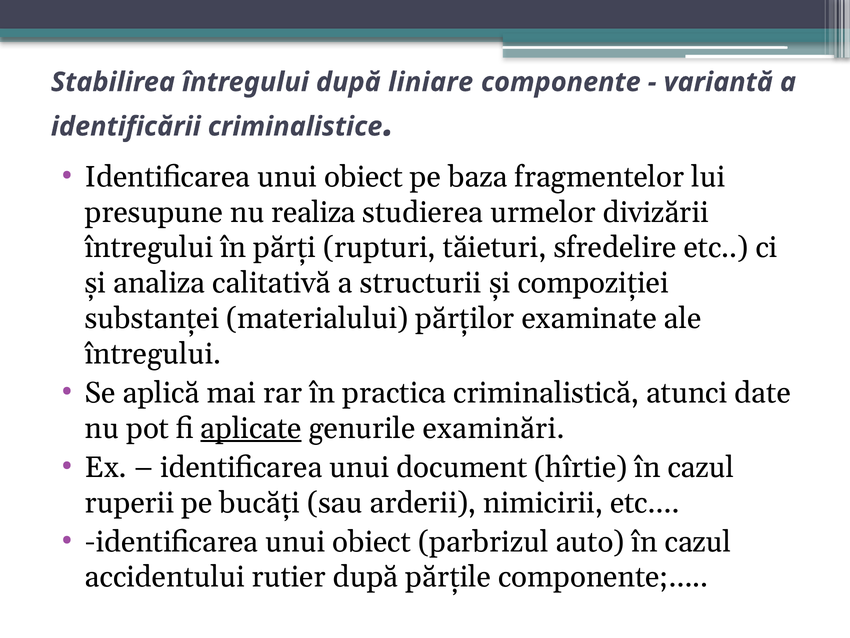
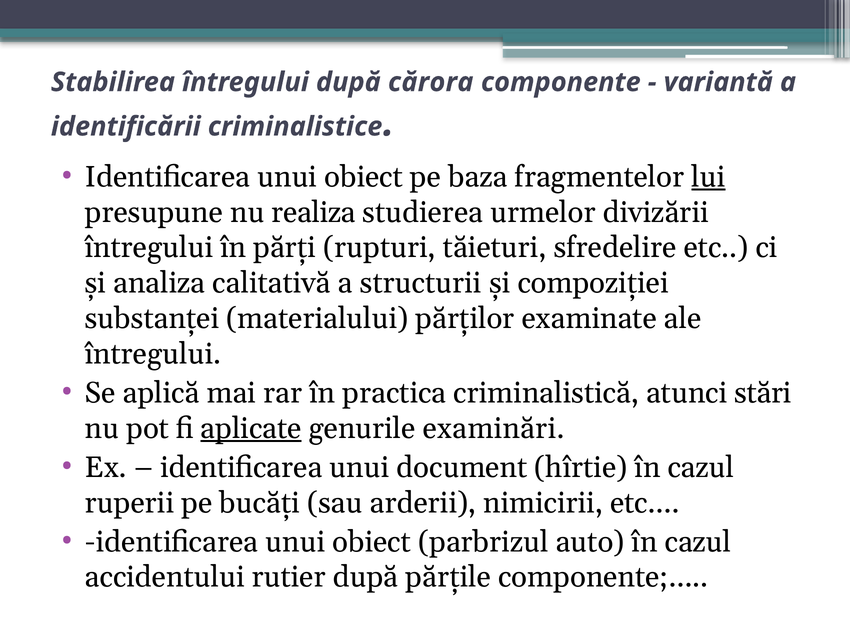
liniare: liniare -> cărora (431, 82)
lui underline: none -> present (708, 177)
date: date -> stări (763, 393)
